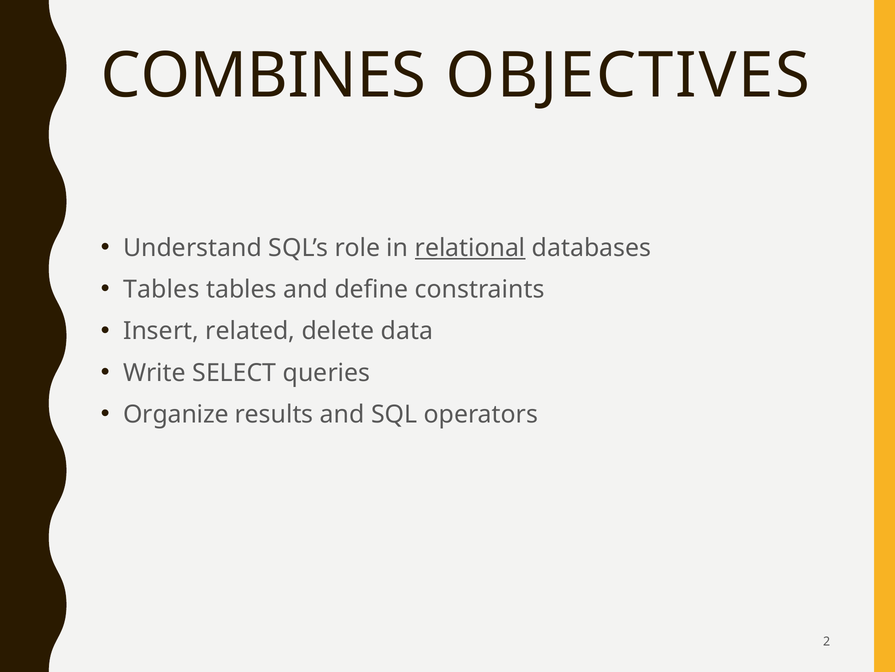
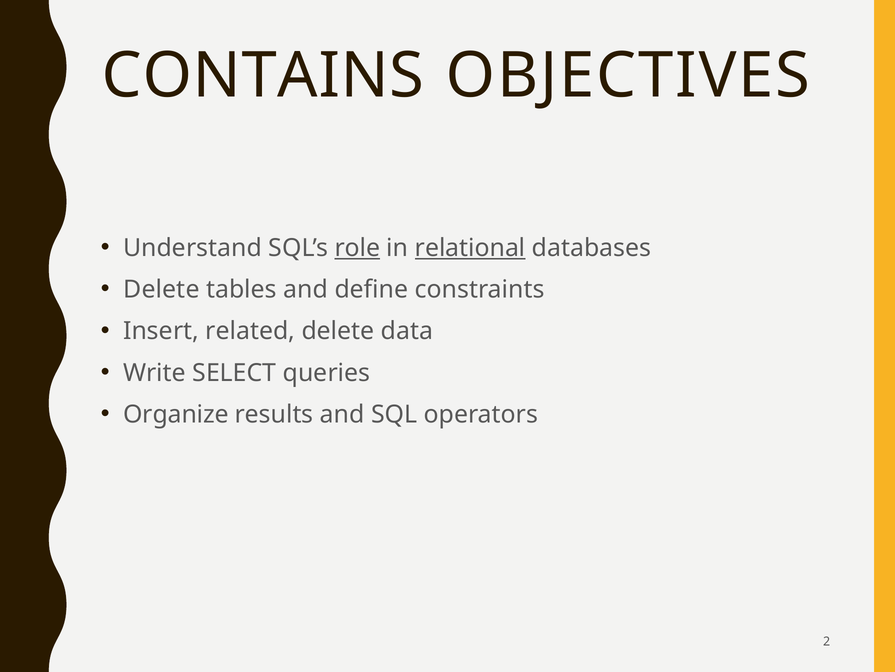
COMBINES: COMBINES -> CONTAINS (263, 76)
role underline: none -> present (357, 248)
Tables: Tables -> Delete (161, 289)
